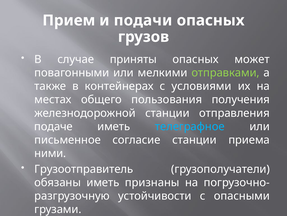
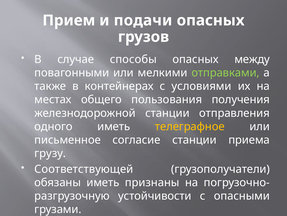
приняты: приняты -> способы (133, 59)
может: может -> между (252, 59)
подаче: подаче -> одного (53, 126)
телеграфное colour: light blue -> yellow (190, 126)
ними: ними -> грузу (50, 153)
Грузоотправитель: Грузоотправитель -> Соответствующей (84, 169)
